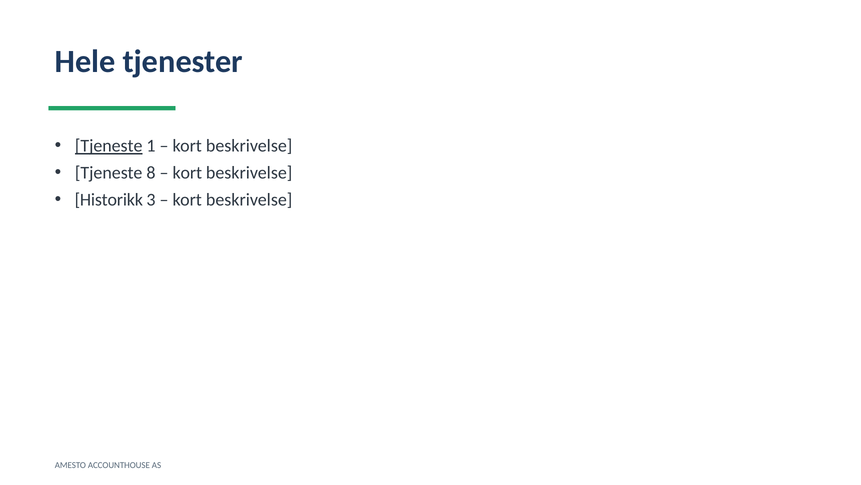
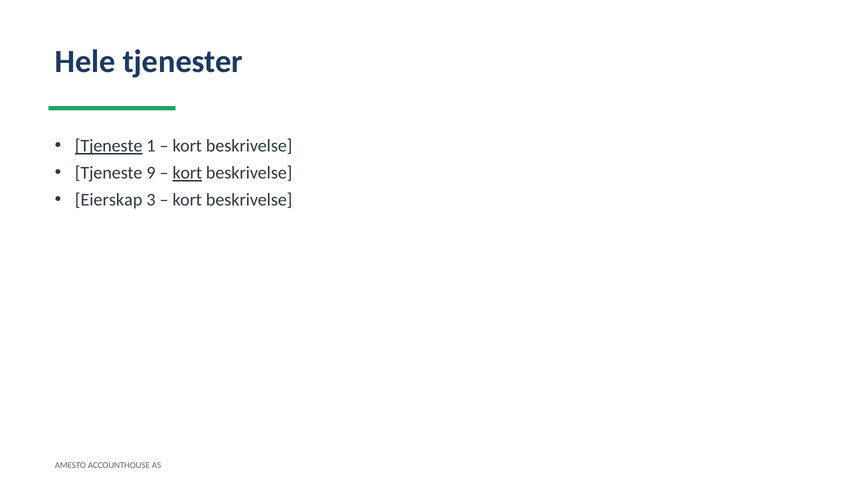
8: 8 -> 9 (151, 173)
kort underline: none -> present (187, 173)
Historikk: Historikk -> Eierskap (109, 200)
